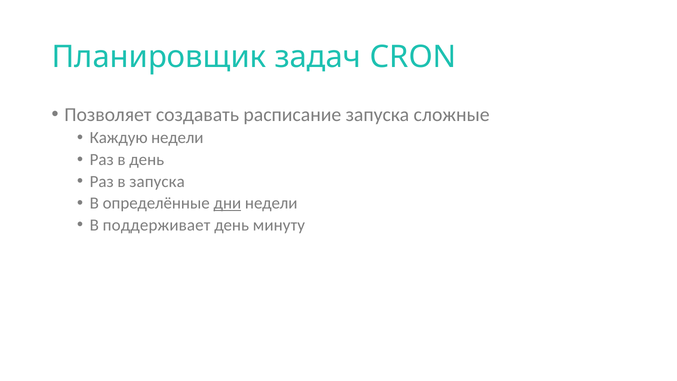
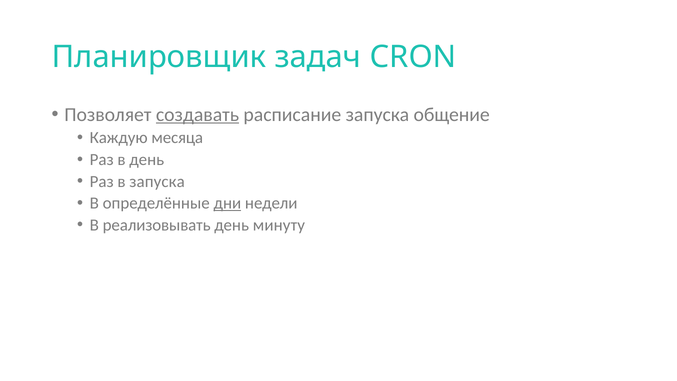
создавать underline: none -> present (198, 114)
сложные: сложные -> общение (452, 114)
Каждую недели: недели -> месяца (177, 138)
поддерживает: поддерживает -> реализовывать (157, 225)
